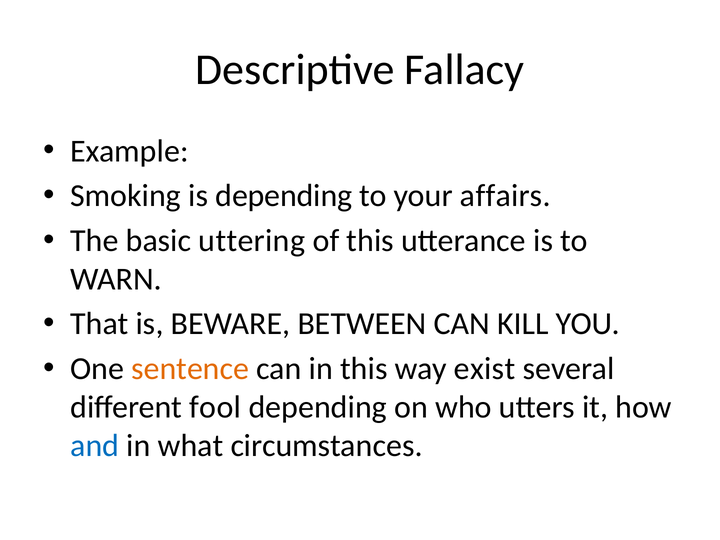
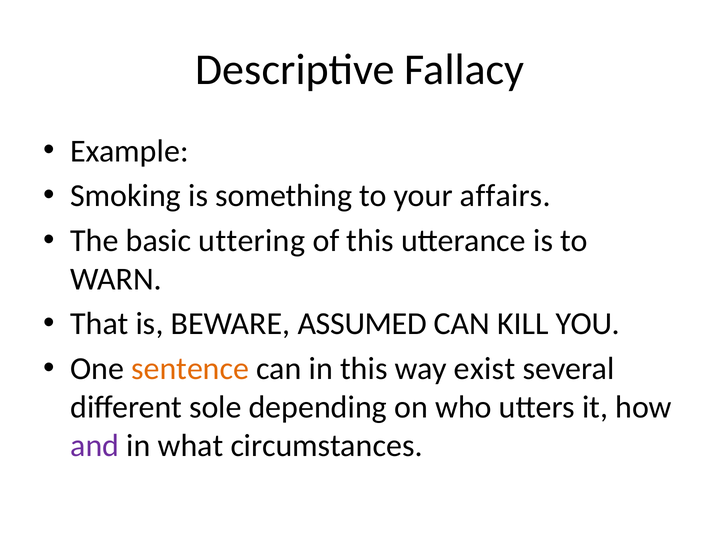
is depending: depending -> something (284, 196)
BETWEEN: BETWEEN -> ASSUMED (362, 324)
fool: fool -> sole (215, 407)
and colour: blue -> purple (95, 446)
